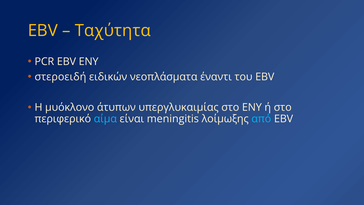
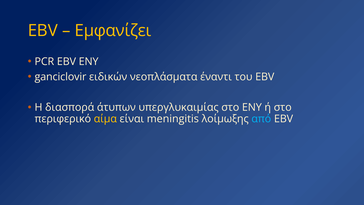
Ταχύτητα: Ταχύτητα -> Εμφανίζει (113, 31)
στεροειδή: στεροειδή -> ganciclovir (61, 77)
μυόκλονο: μυόκλονο -> διασπορά (70, 107)
αίμα colour: light blue -> yellow (105, 119)
